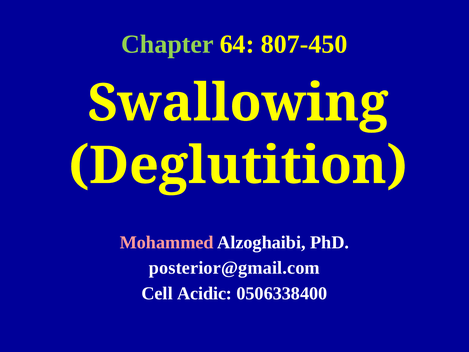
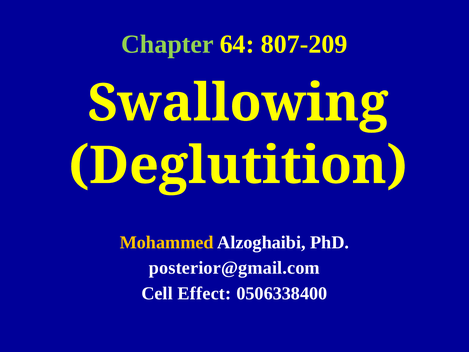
807-450: 807-450 -> 807-209 (304, 44)
Mohammed colour: pink -> yellow (167, 242)
Acidic: Acidic -> Effect (204, 293)
